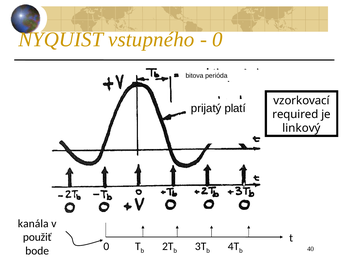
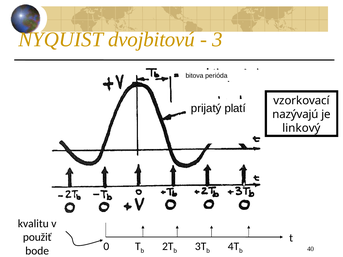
vstupného: vstupného -> dvojbitovú (151, 39)
0: 0 -> 3 (217, 39)
required: required -> nazývajú (295, 115)
kanála: kanála -> kvalitu (33, 224)
